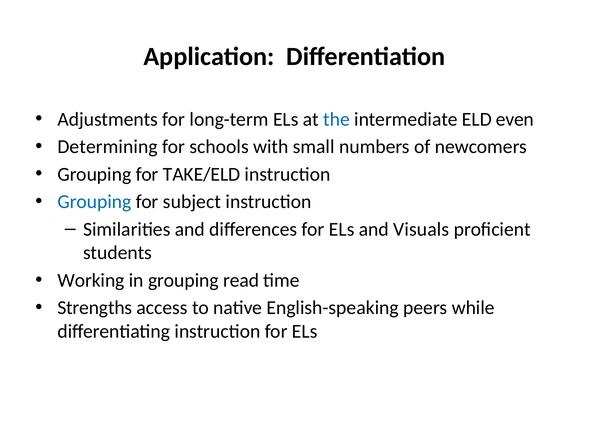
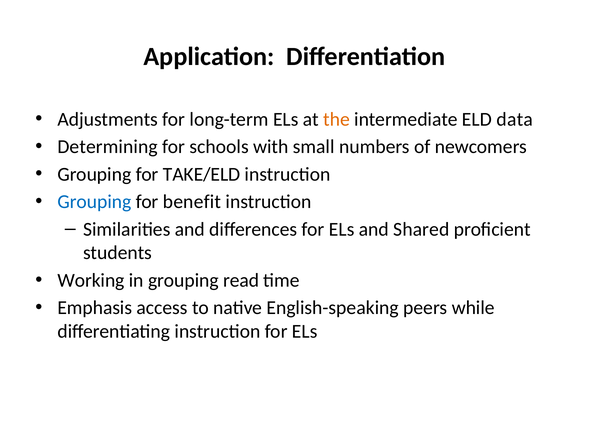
the colour: blue -> orange (337, 119)
even: even -> data (515, 119)
subject: subject -> benefit (192, 202)
Visuals: Visuals -> Shared (421, 229)
Strengths: Strengths -> Emphasis (95, 308)
